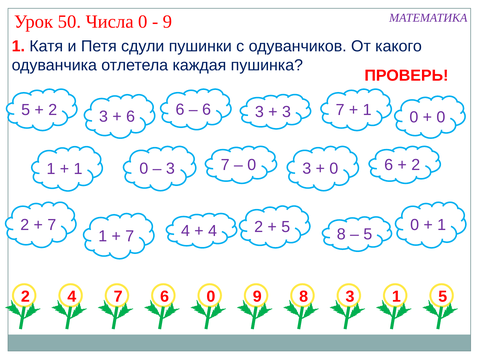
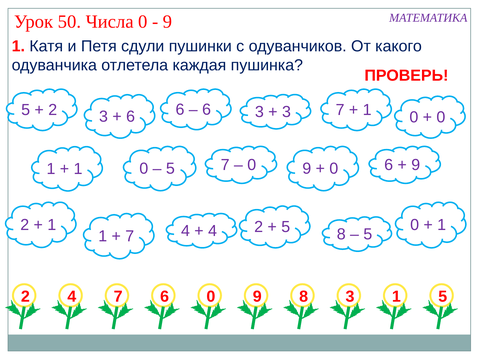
3: 3 -> 5 (170, 169)
3: 3 -> 9 (307, 169)
2: 2 -> 9 (416, 165)
7: 7 -> 1 (52, 225)
